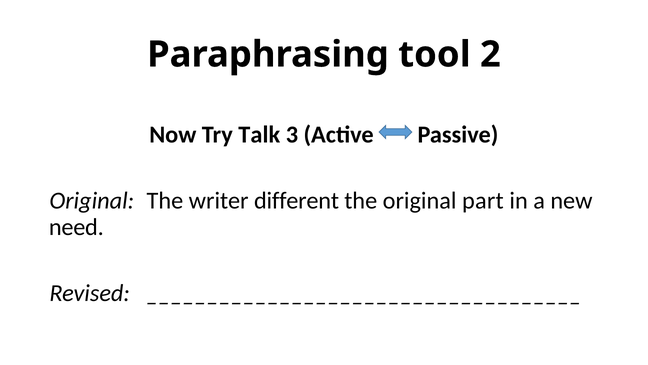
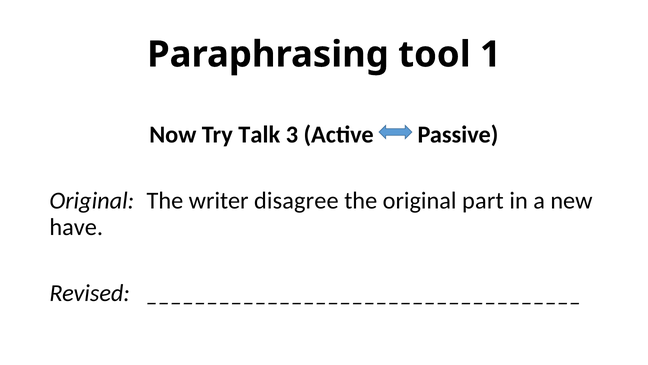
2: 2 -> 1 (490, 54)
different: different -> disagree (296, 201)
need: need -> have (76, 227)
